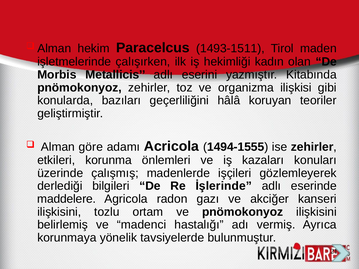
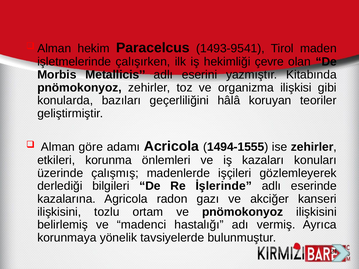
1493-1511: 1493-1511 -> 1493-9541 (230, 48)
kadın: kadın -> çevre (269, 62)
maddelere: maddelere -> kazalarına (67, 199)
